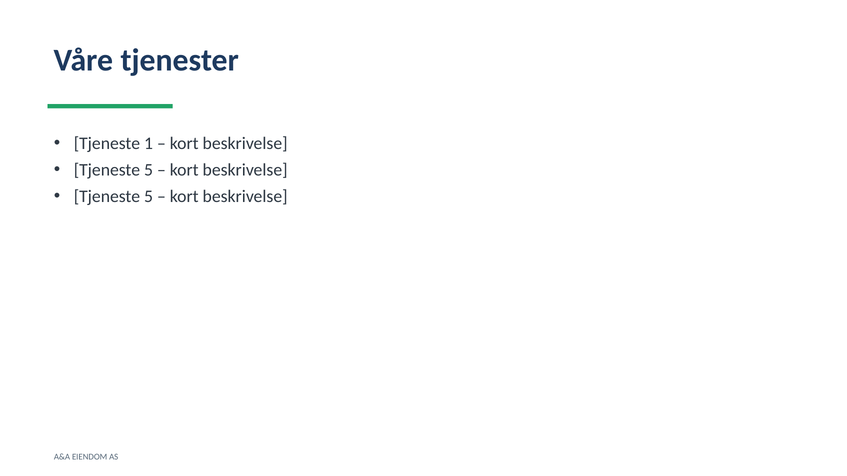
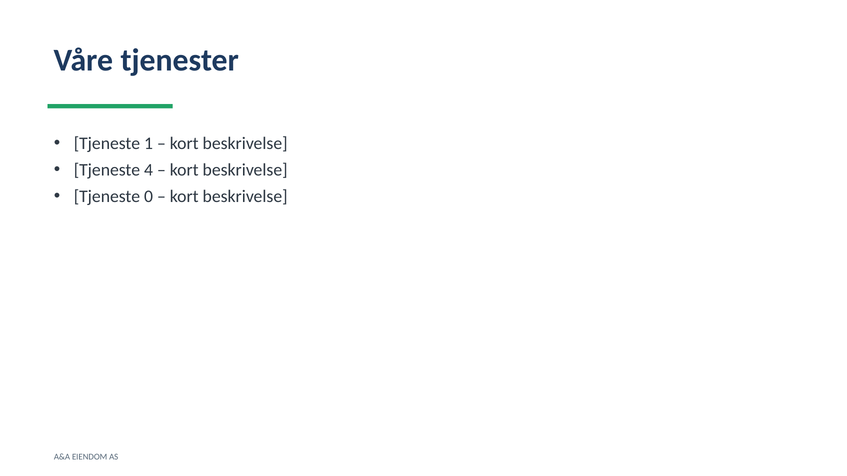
5: 5 -> 4 (148, 170)
5: 5 -> 0 (148, 196)
